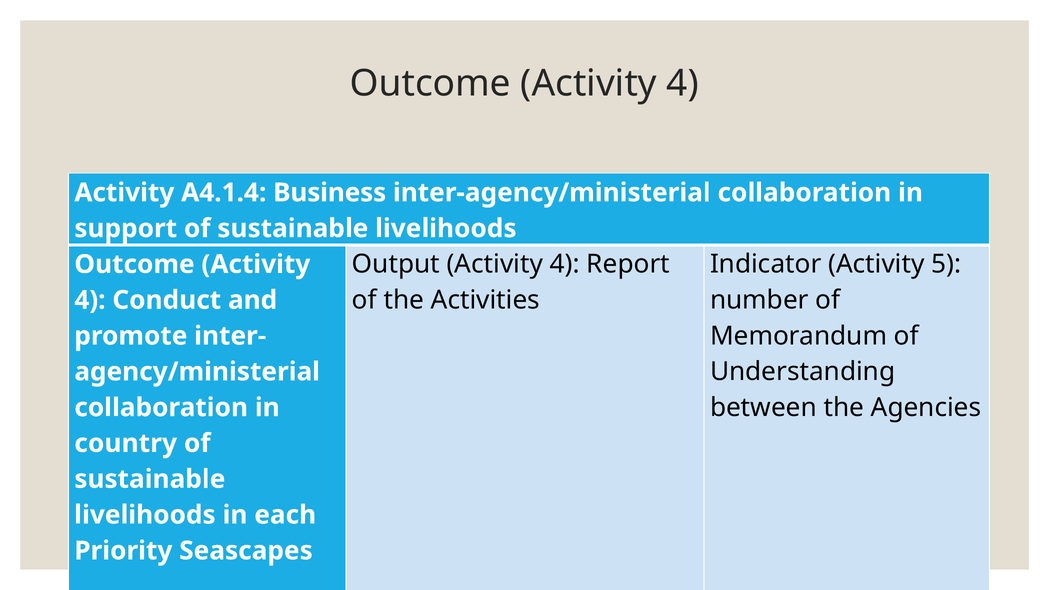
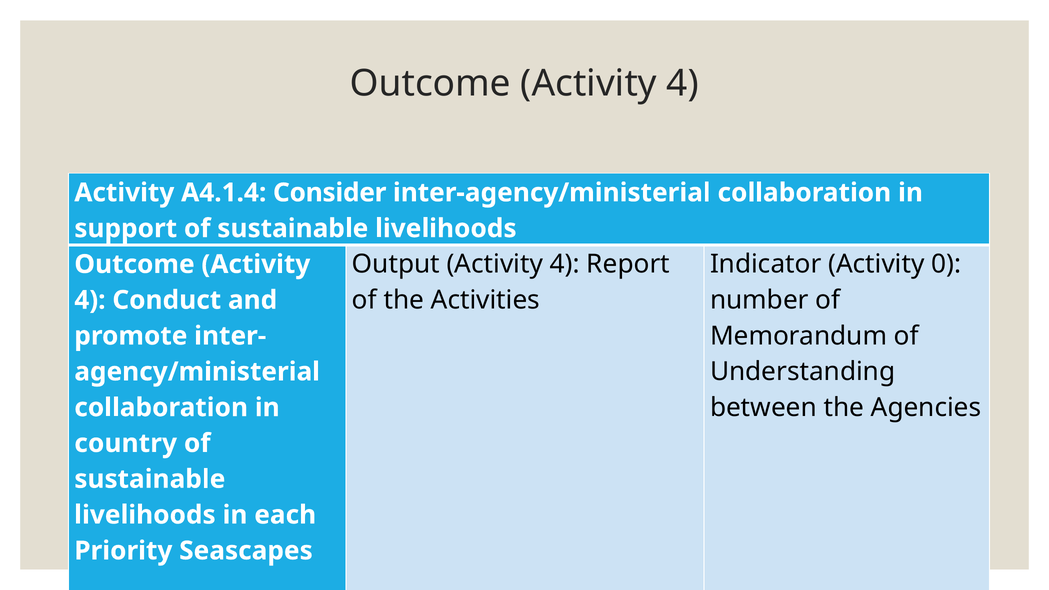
Business: Business -> Consider (330, 193)
5: 5 -> 0 (946, 264)
